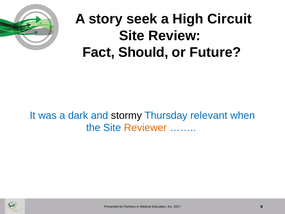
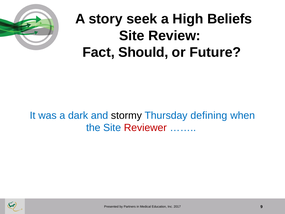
Circuit: Circuit -> Beliefs (230, 19)
relevant: relevant -> defining (209, 115)
Reviewer colour: orange -> red (145, 128)
